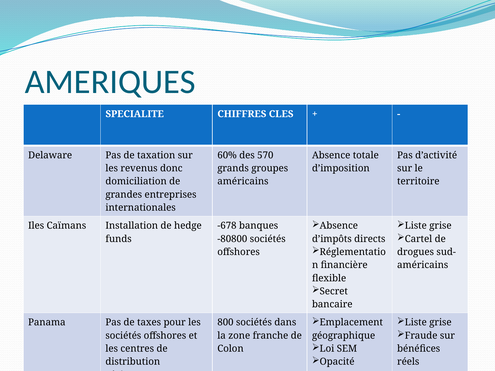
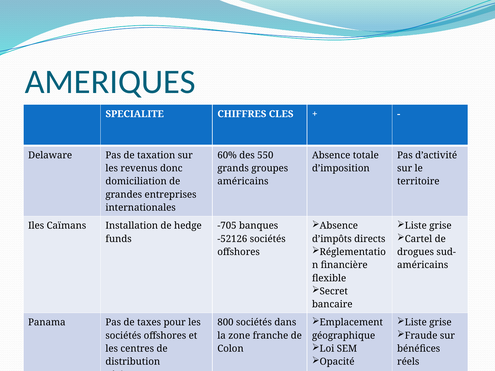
570: 570 -> 550 (265, 155)
-678: -678 -> -705 (227, 226)
-80800: -80800 -> -52126 (232, 239)
